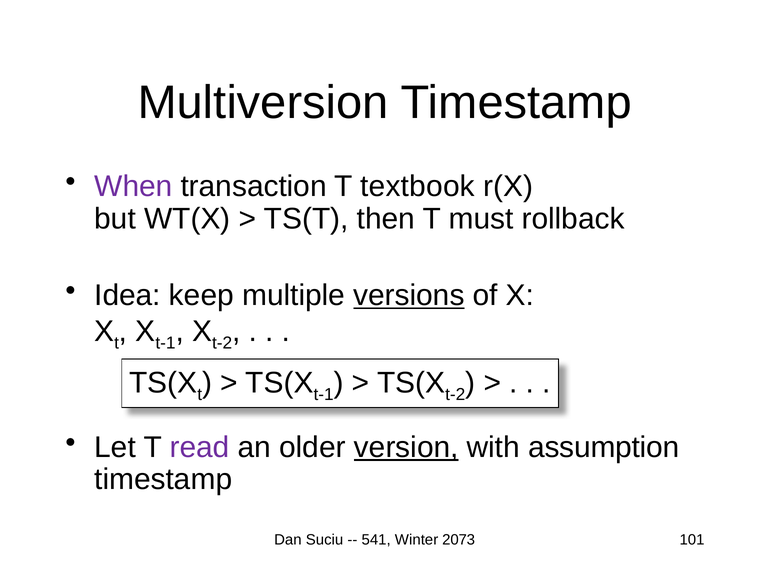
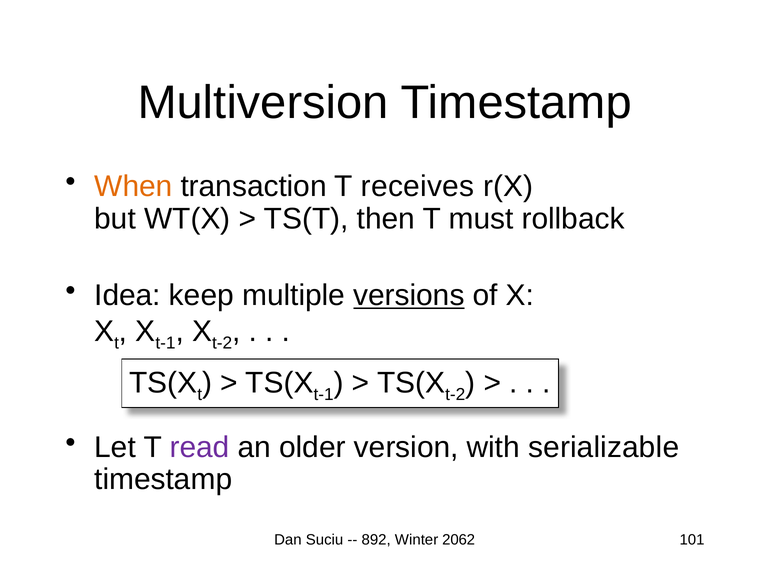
When colour: purple -> orange (133, 187)
textbook: textbook -> receives (418, 187)
version underline: present -> none (406, 448)
assumption: assumption -> serializable (604, 448)
541: 541 -> 892 (376, 540)
2073: 2073 -> 2062 (459, 540)
